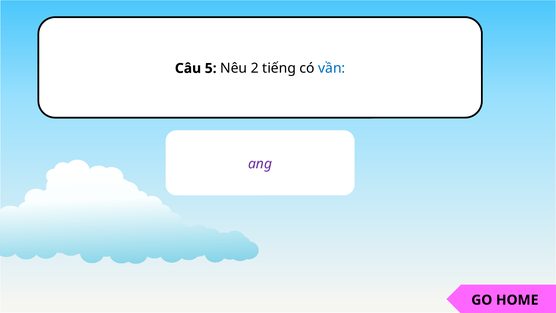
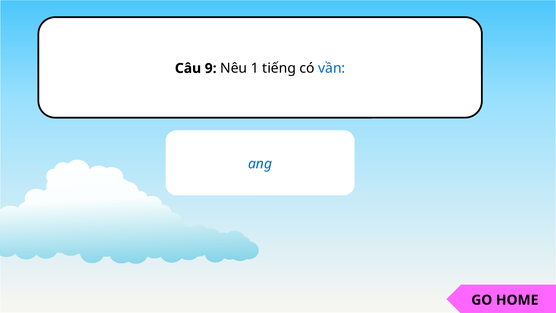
5: 5 -> 9 (211, 68)
2: 2 -> 1 (255, 68)
ang colour: purple -> blue (260, 164)
